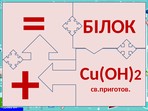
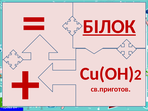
БІЛОК underline: none -> present (109, 27)
